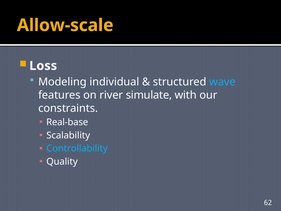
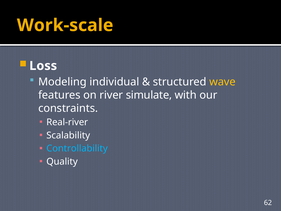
Allow-scale: Allow-scale -> Work-scale (65, 25)
wave colour: light blue -> yellow (222, 82)
Real-base: Real-base -> Real-river (67, 122)
